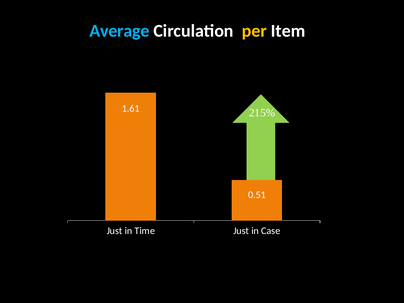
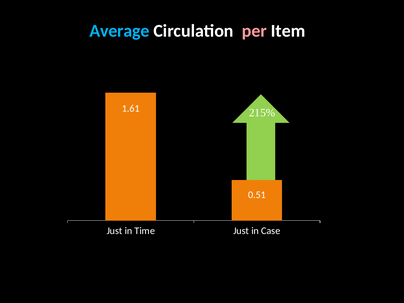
per colour: yellow -> pink (254, 31)
